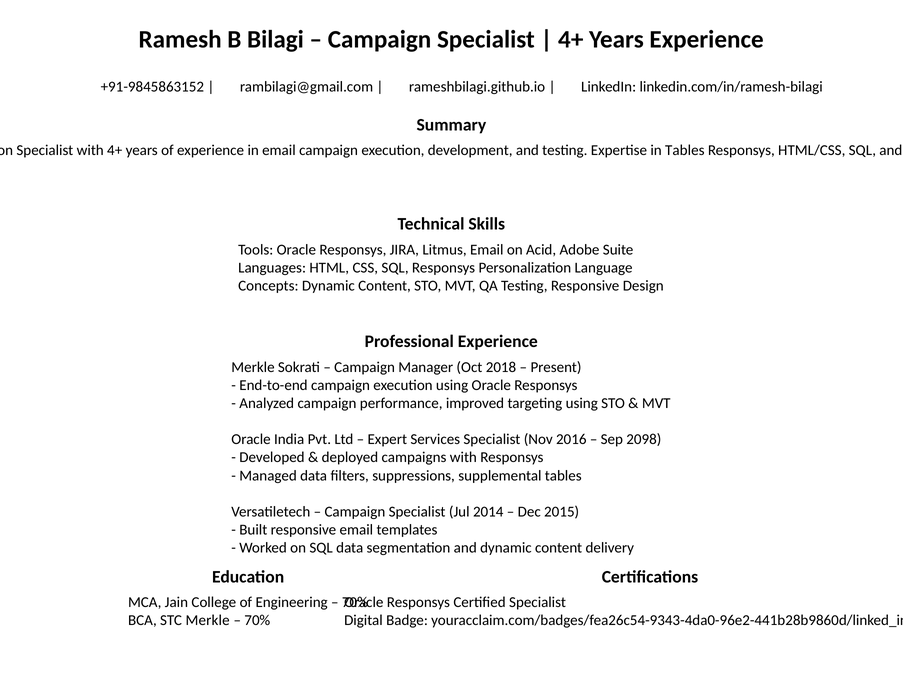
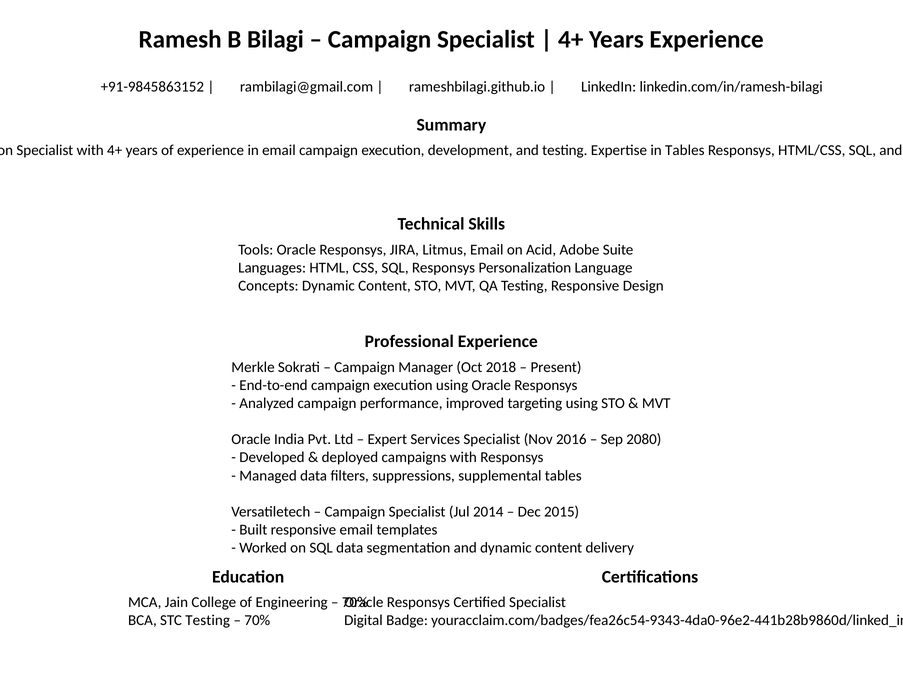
2098: 2098 -> 2080 (644, 439)
STC Merkle: Merkle -> Testing (208, 619)
